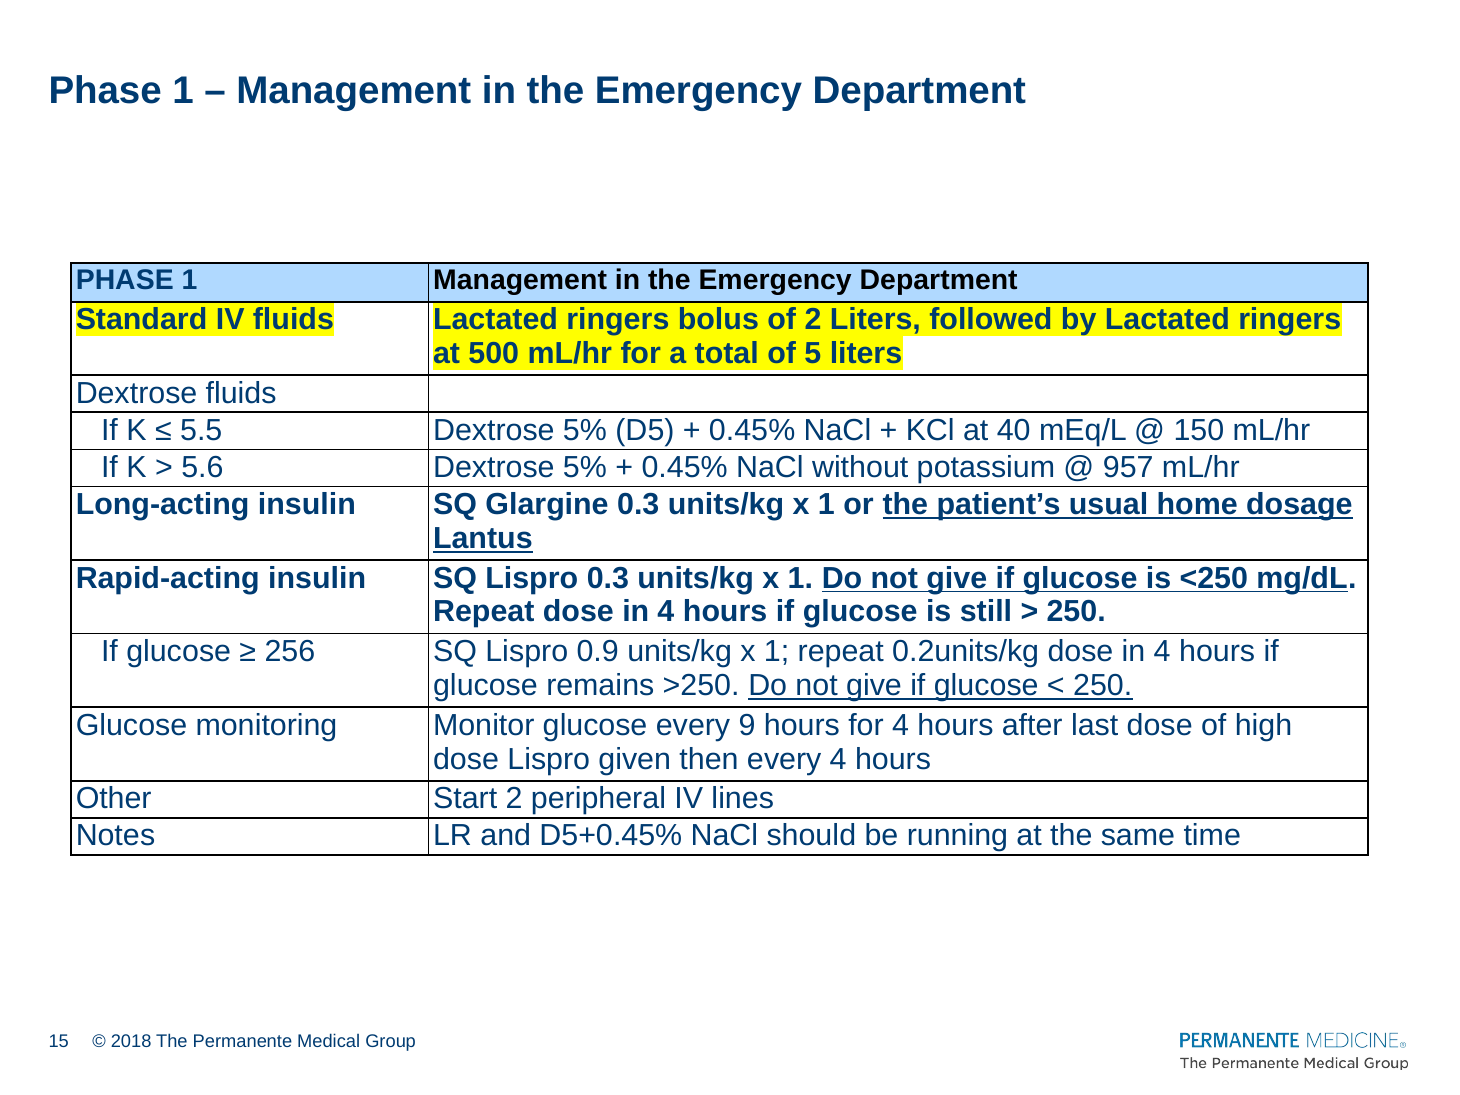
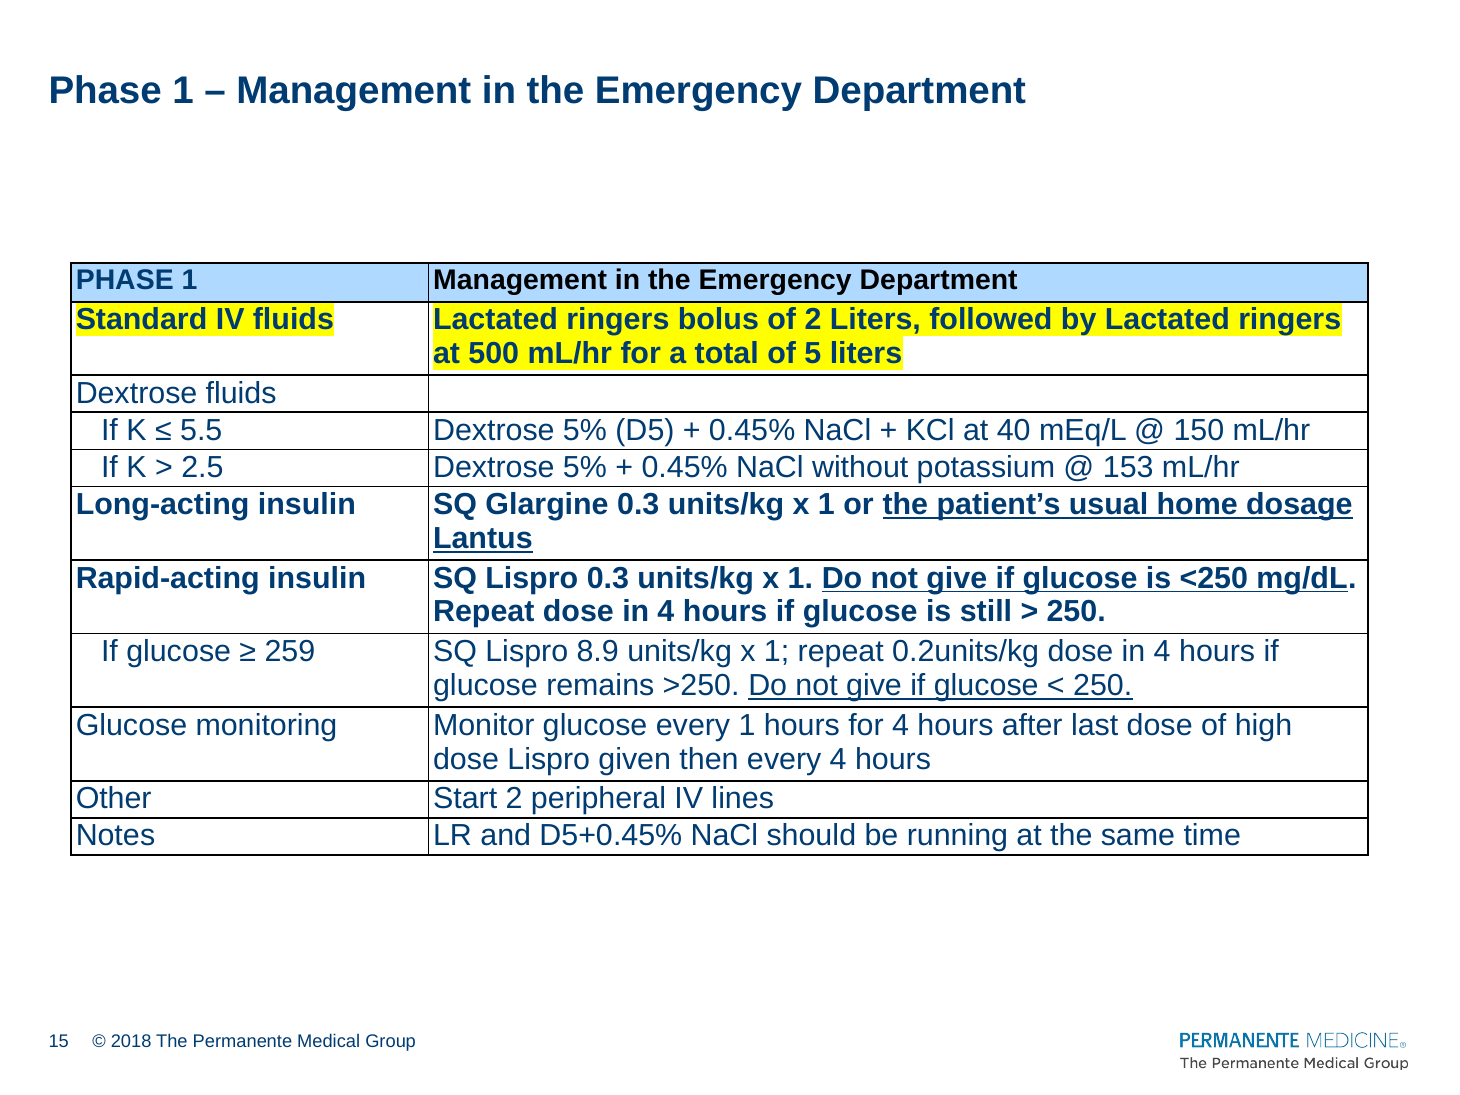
5.6: 5.6 -> 2.5 (202, 467)
957: 957 -> 153 (1128, 467)
256: 256 -> 259 (290, 652)
0.9: 0.9 -> 8.9 (598, 652)
every 9: 9 -> 1 (747, 725)
